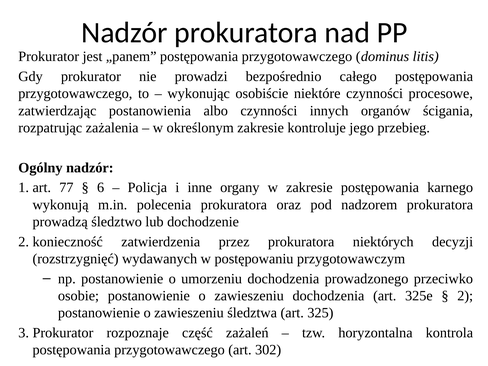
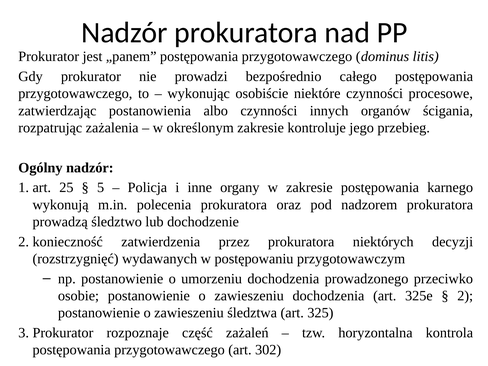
77: 77 -> 25 (66, 188)
6: 6 -> 5 (101, 188)
